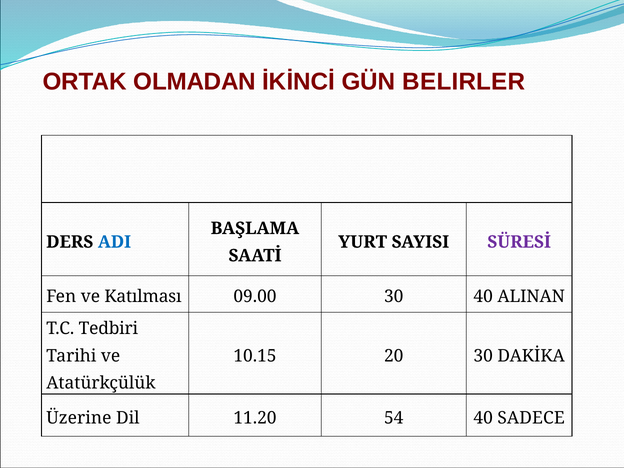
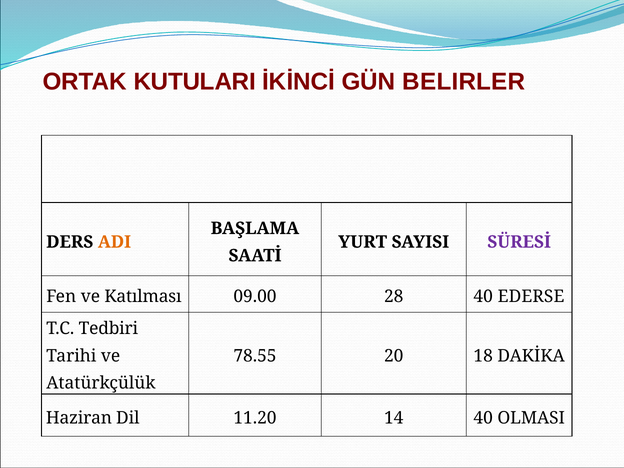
OLMADAN: OLMADAN -> KUTULARI (195, 82)
ADI colour: blue -> orange (114, 242)
09.00 30: 30 -> 28 (394, 297)
ALINAN: ALINAN -> EDERSE (531, 297)
10.15: 10.15 -> 78.55 (255, 356)
20 30: 30 -> 18 (483, 356)
Üzerine: Üzerine -> Haziran (79, 418)
54: 54 -> 14 (394, 418)
SADECE: SADECE -> OLMASI (531, 418)
